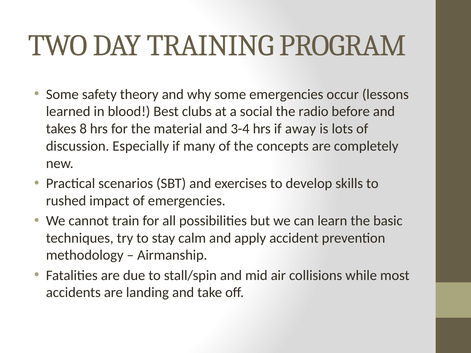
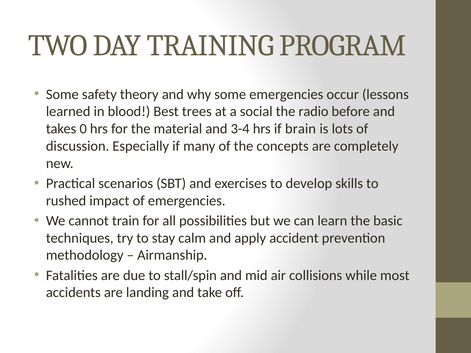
clubs: clubs -> trees (197, 112)
8: 8 -> 0 (83, 129)
away: away -> brain (301, 129)
